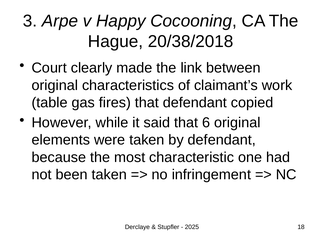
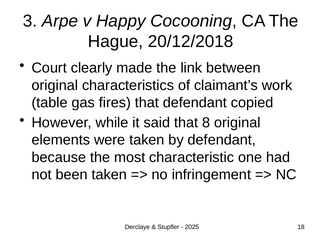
20/38/2018: 20/38/2018 -> 20/12/2018 (191, 41)
6: 6 -> 8 (206, 123)
